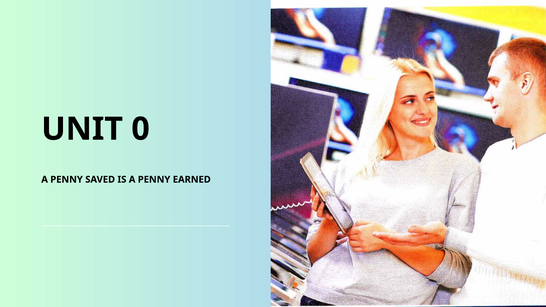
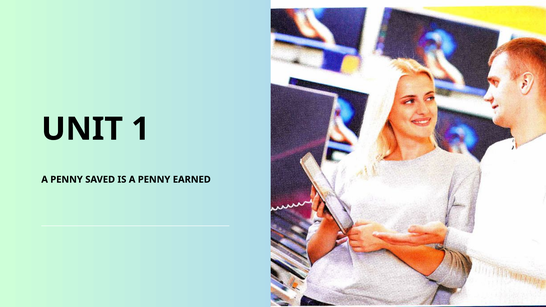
0: 0 -> 1 (141, 129)
